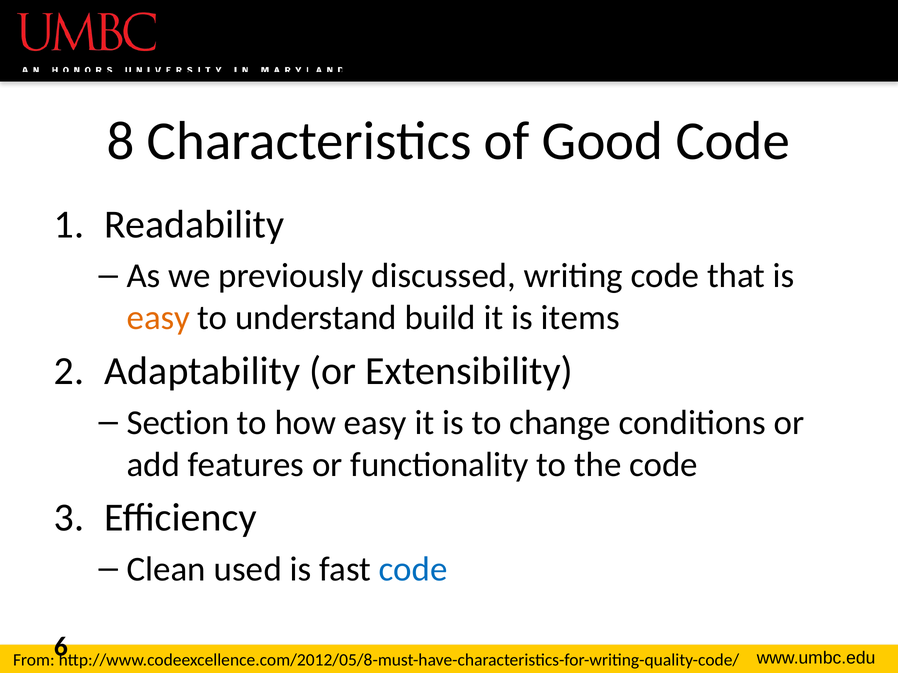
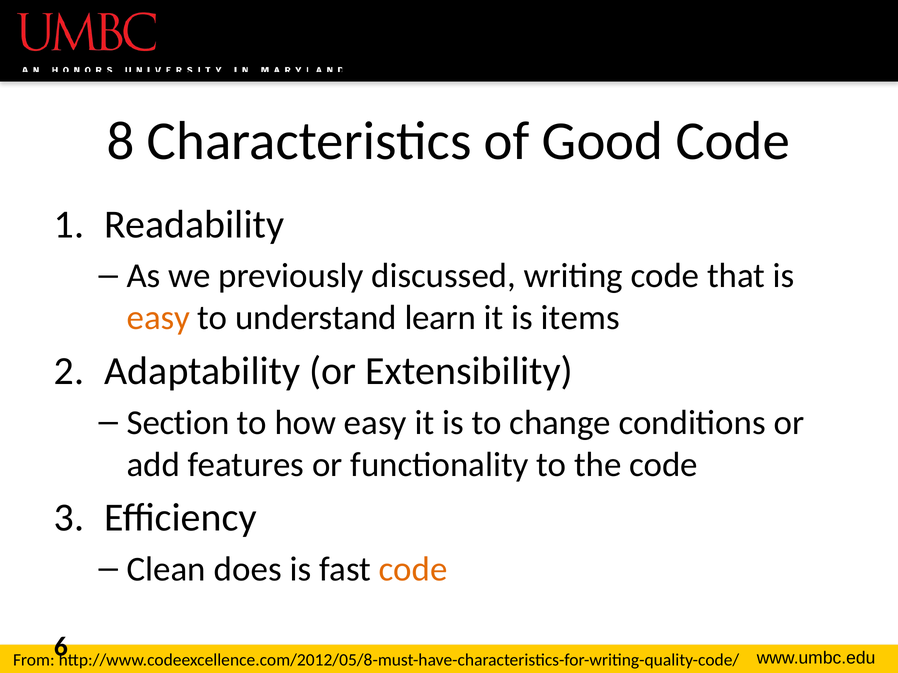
build: build -> learn (440, 318)
used: used -> does (248, 570)
code colour: blue -> orange (413, 570)
